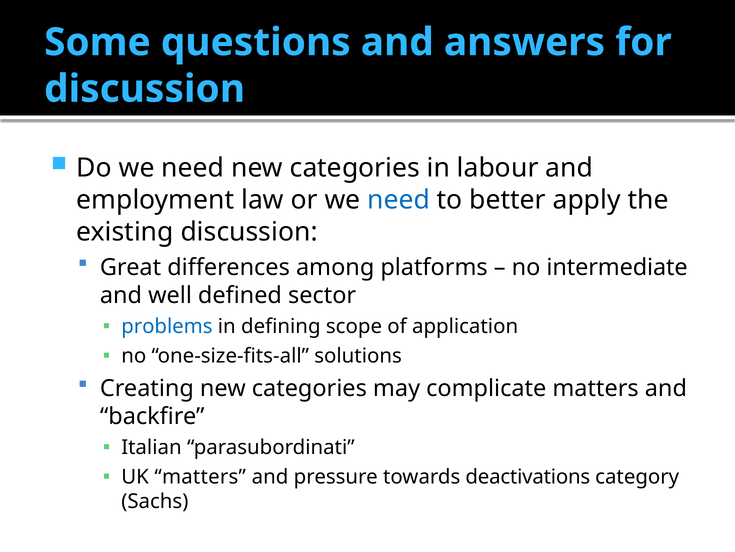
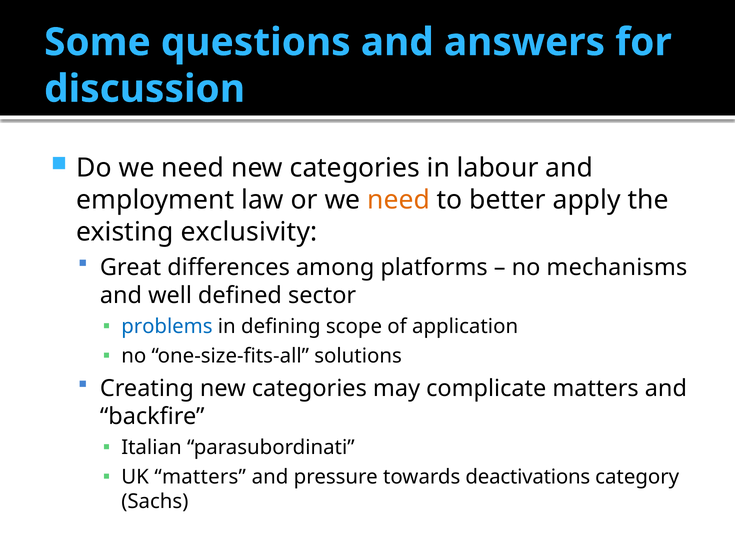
need colour: blue -> orange (399, 200)
existing discussion: discussion -> exclusivity (249, 231)
intermediate: intermediate -> mechanisms (617, 267)
